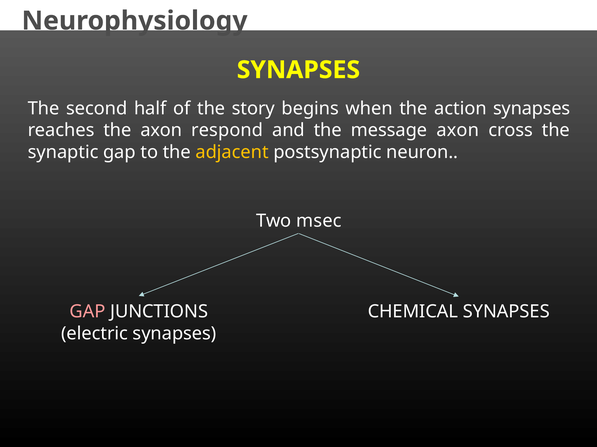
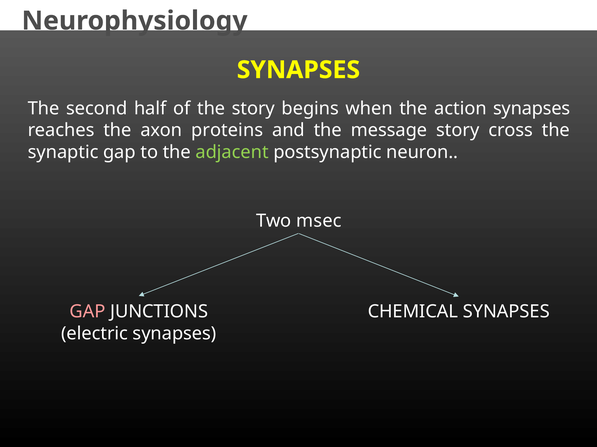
respond: respond -> proteins (227, 131)
message axon: axon -> story (458, 131)
adjacent colour: yellow -> light green (232, 152)
